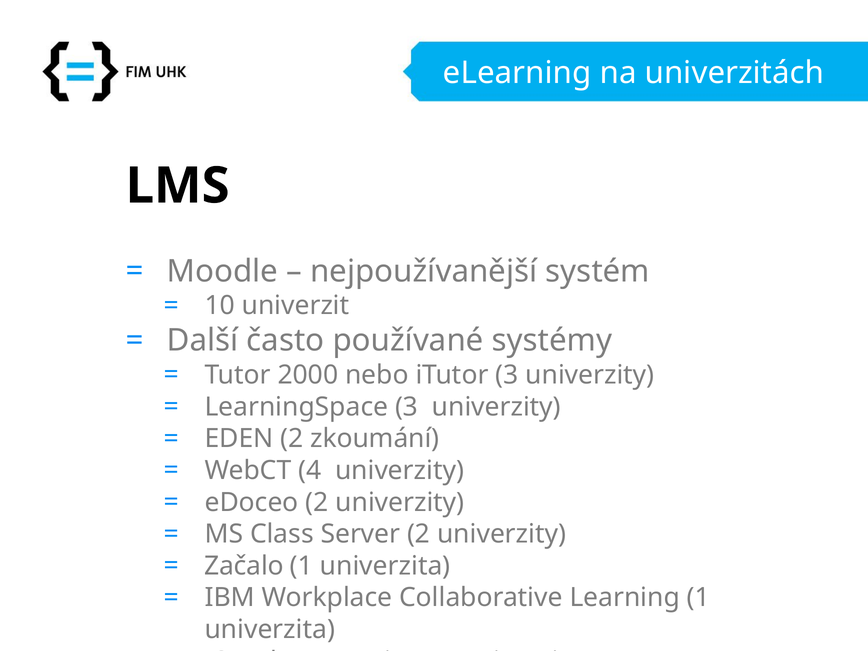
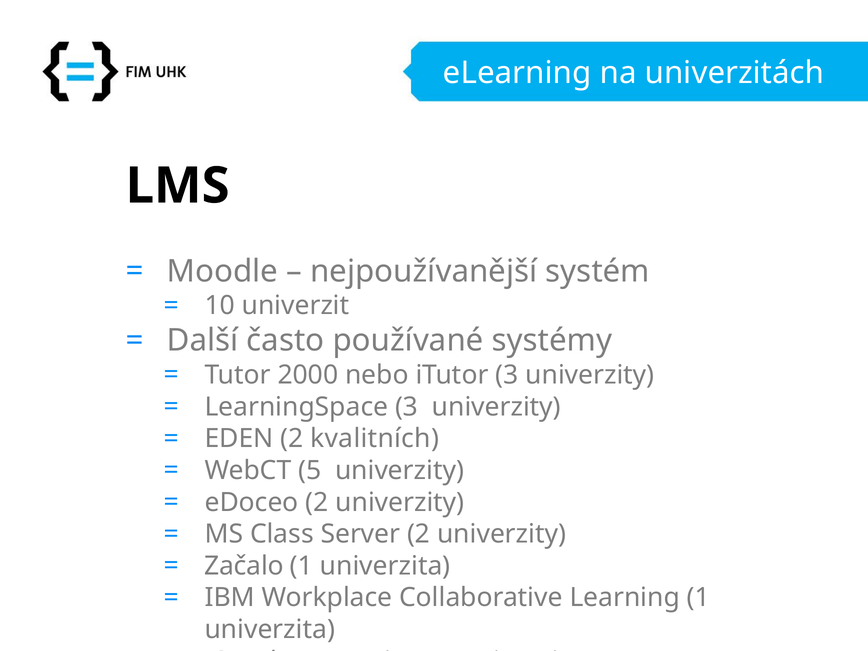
zkoumání: zkoumání -> kvalitních (375, 439)
4: 4 -> 5 (310, 470)
